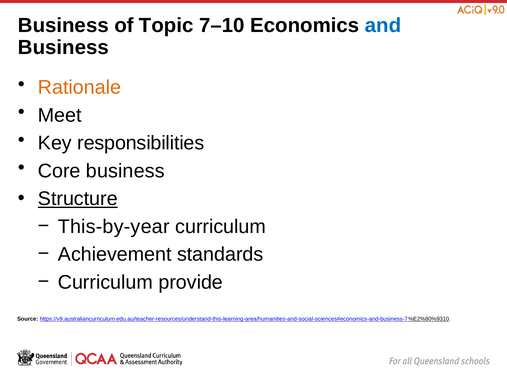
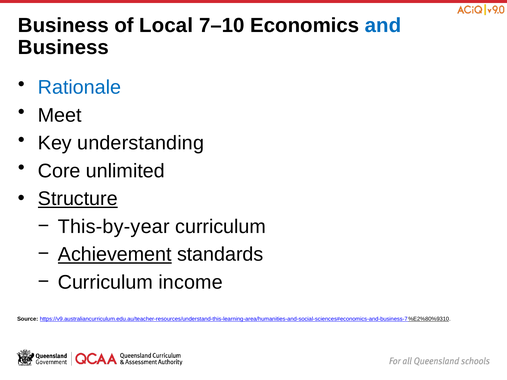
Topic: Topic -> Local (166, 26)
Rationale colour: orange -> blue (79, 88)
responsibilities: responsibilities -> understanding (141, 143)
Core business: business -> unlimited (125, 171)
Achievement underline: none -> present (115, 255)
provide: provide -> income (191, 282)
